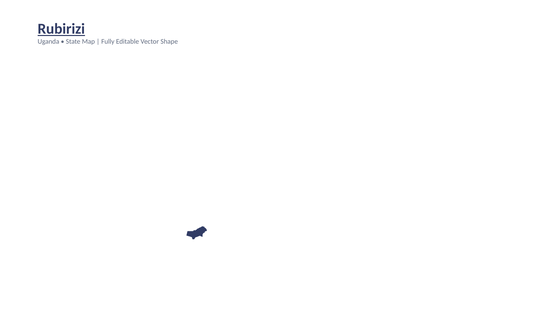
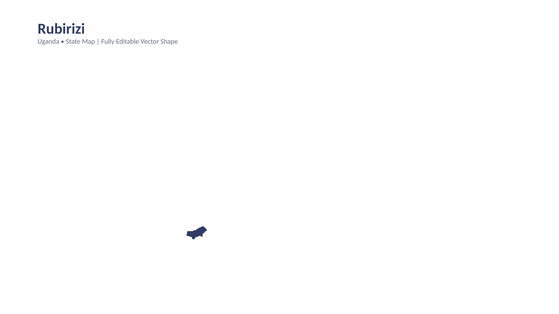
Rubirizi underline: present -> none (61, 29)
